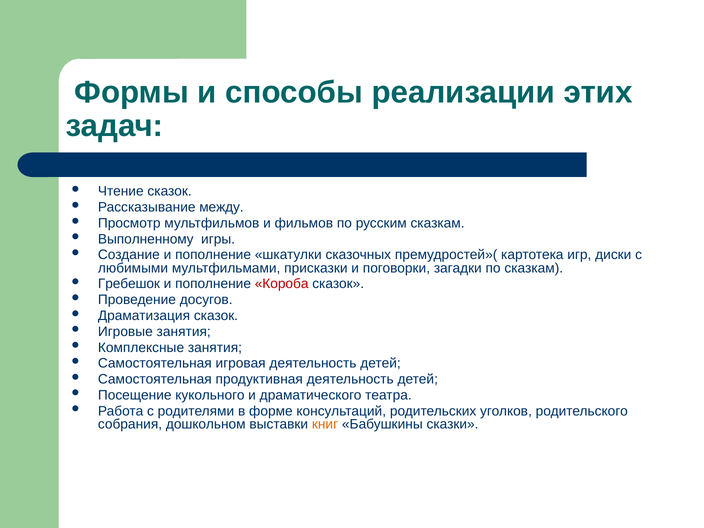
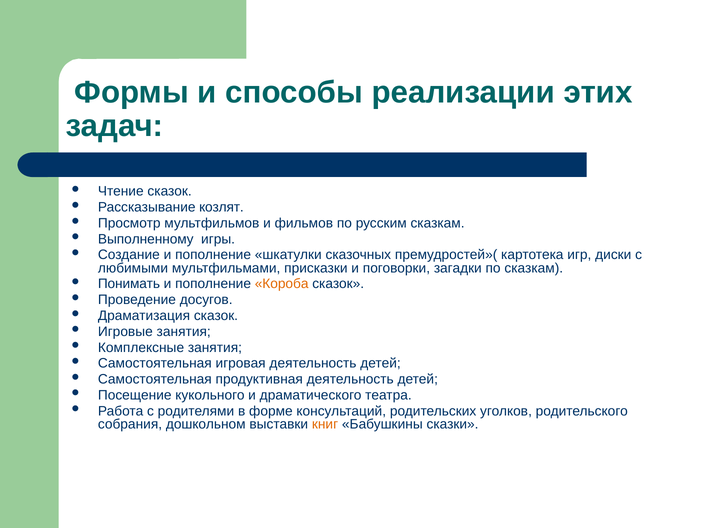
между: между -> козлят (221, 207)
Гребешок: Гребешок -> Понимать (129, 284)
Короба colour: red -> orange (282, 284)
